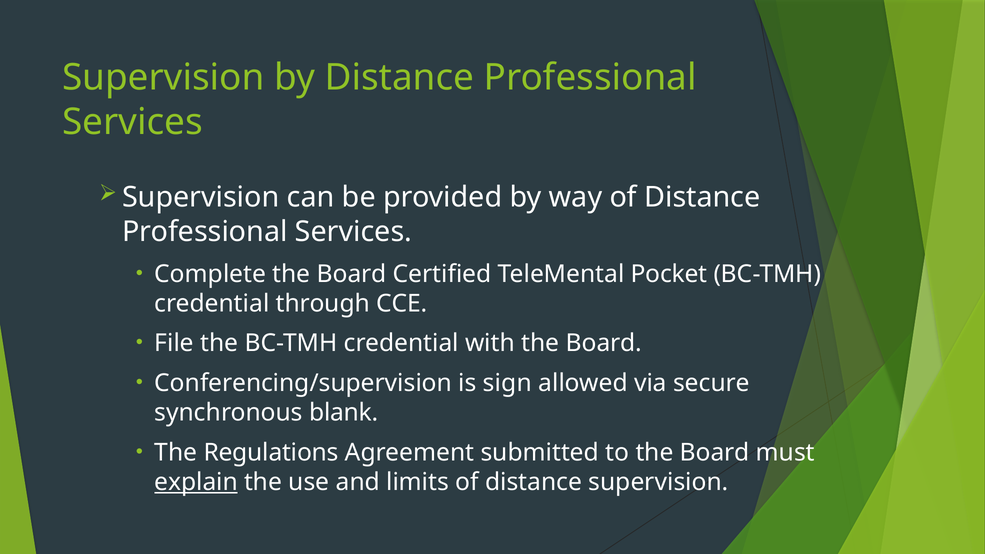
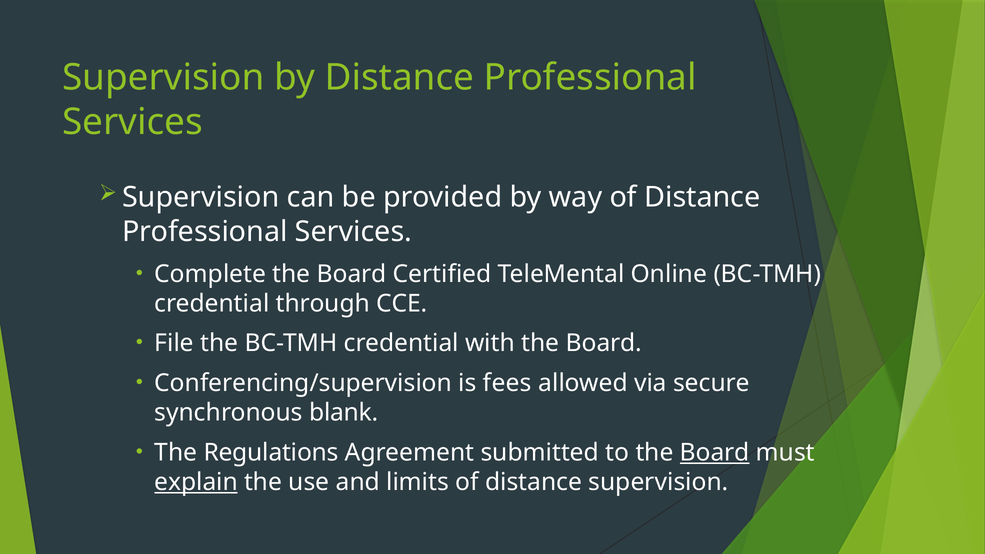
Pocket: Pocket -> Online (669, 274)
sign: sign -> fees (507, 383)
Board underline: none -> present (715, 453)
